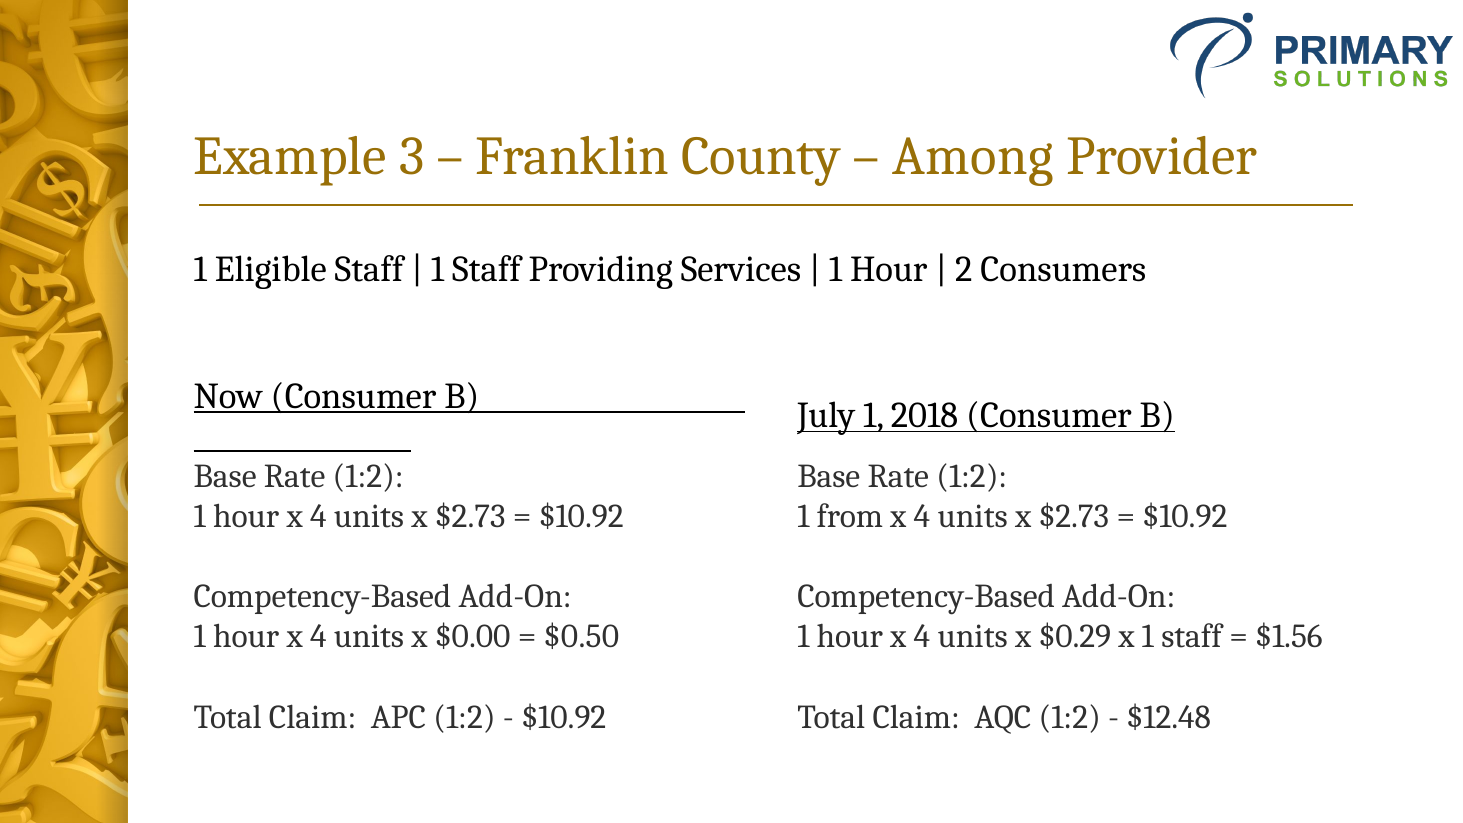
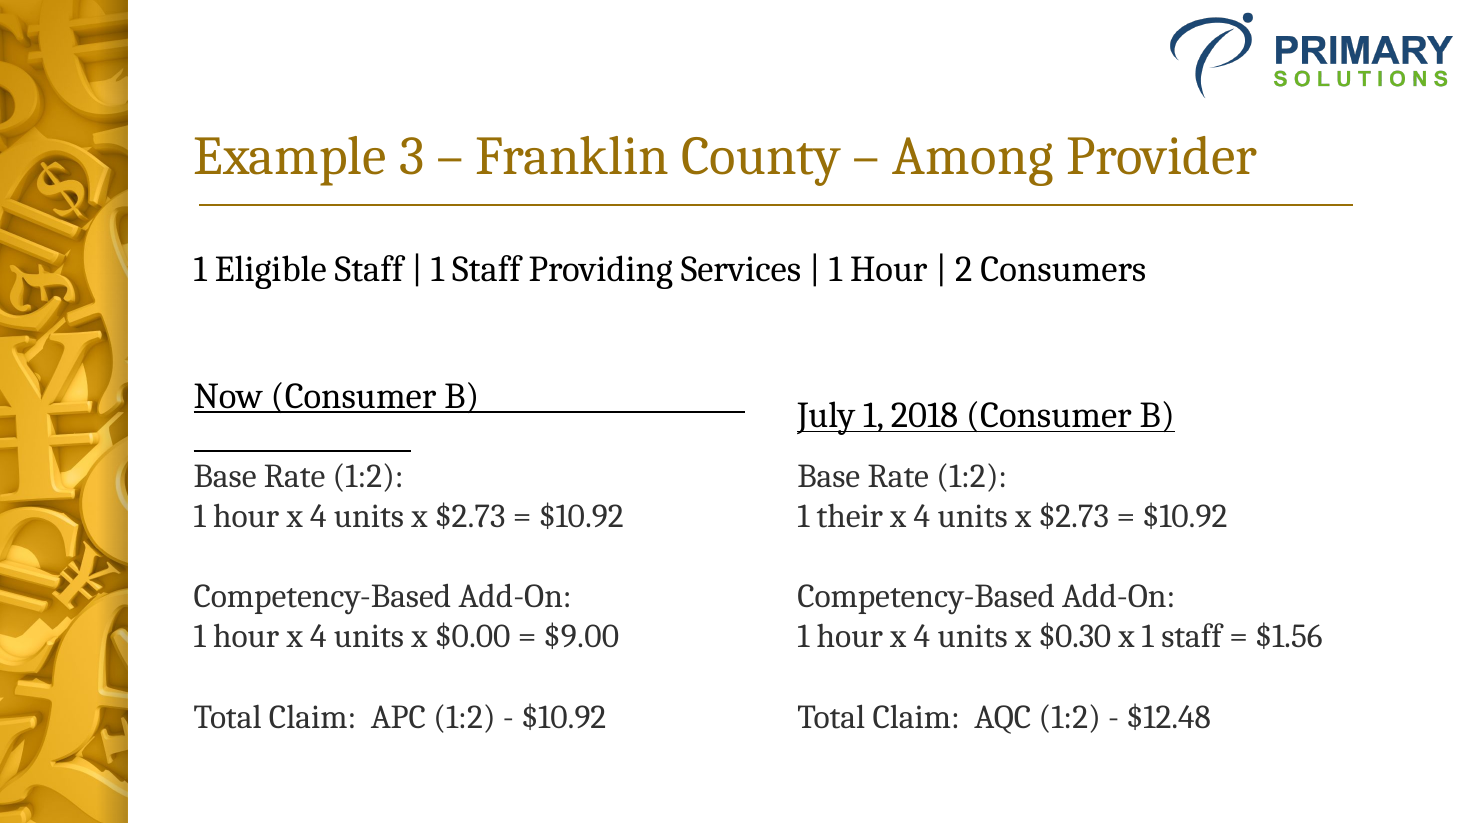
from: from -> their (850, 516)
$0.50: $0.50 -> $9.00 (581, 637)
$0.29: $0.29 -> $0.30 (1075, 637)
